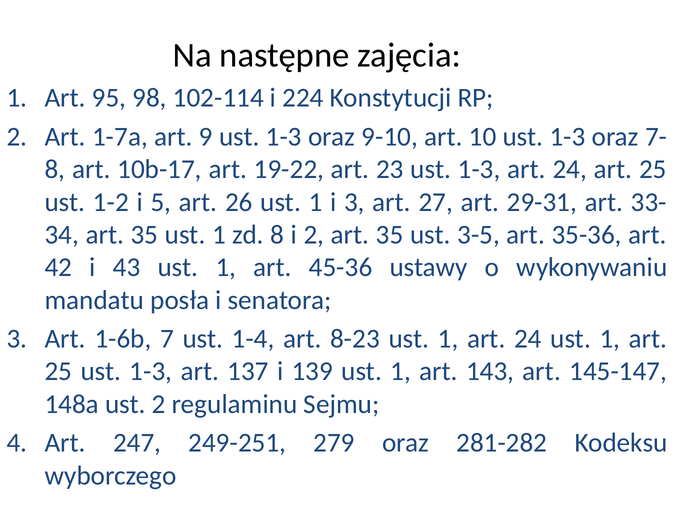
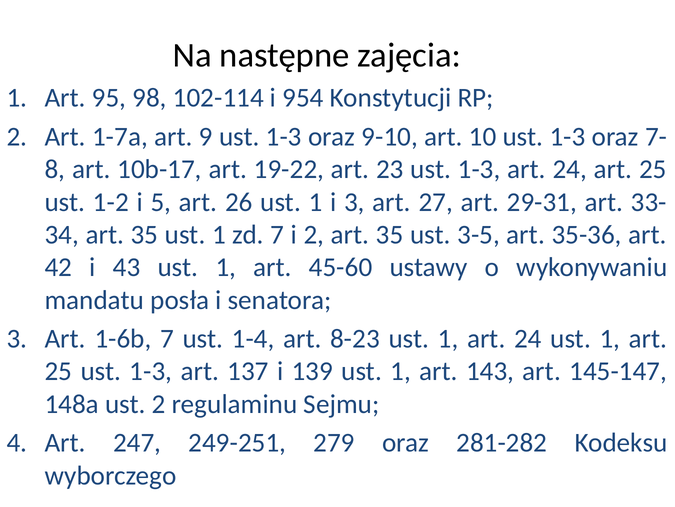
224: 224 -> 954 (303, 98)
zd 8: 8 -> 7 (277, 234)
45-36: 45-36 -> 45-60 (341, 267)
